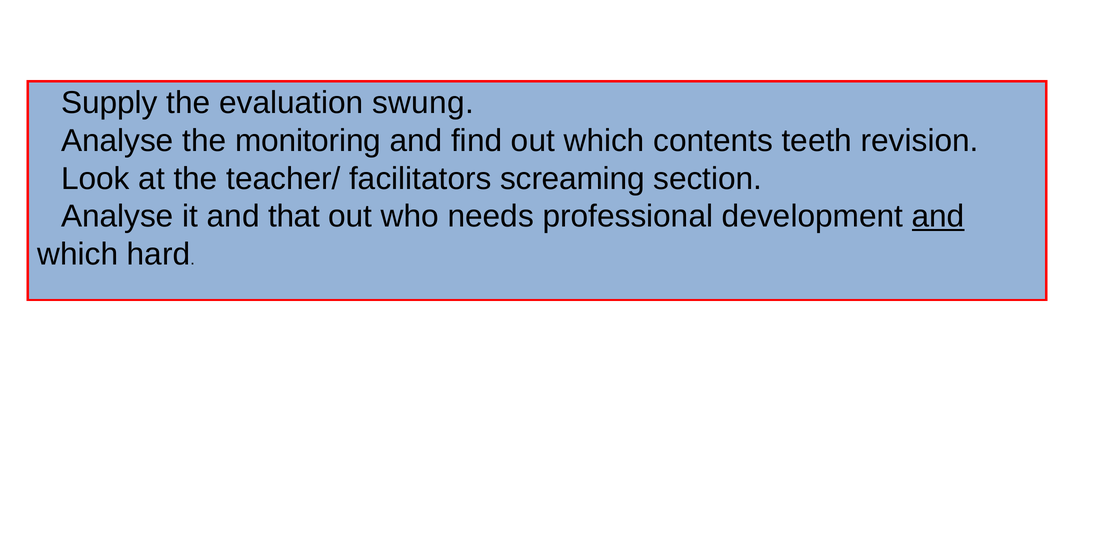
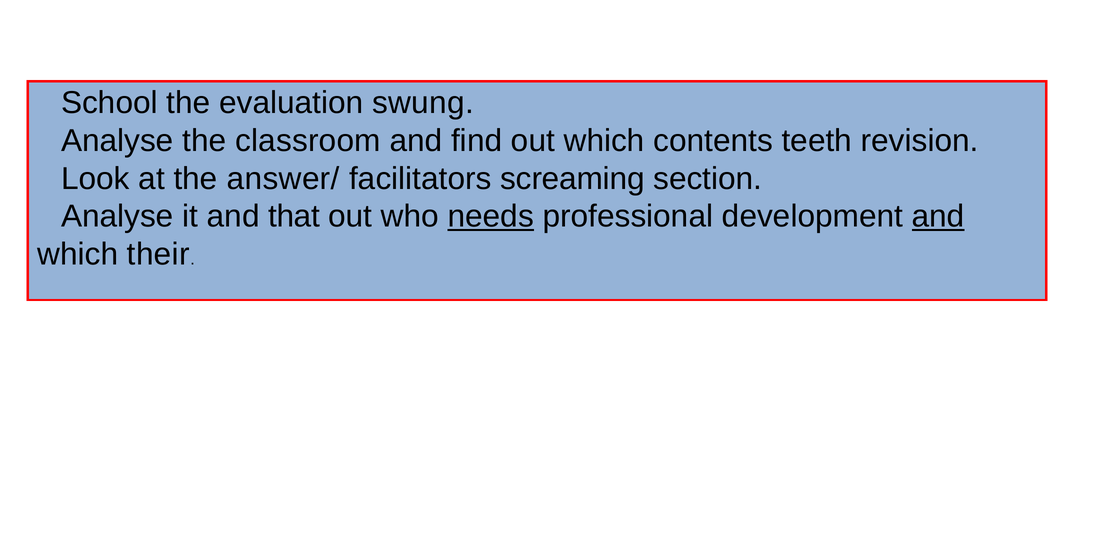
Supply: Supply -> School (109, 103)
monitoring: monitoring -> classroom (308, 140)
teacher/: teacher/ -> answer/ (283, 178)
needs underline: none -> present (491, 216)
hard: hard -> their (158, 254)
